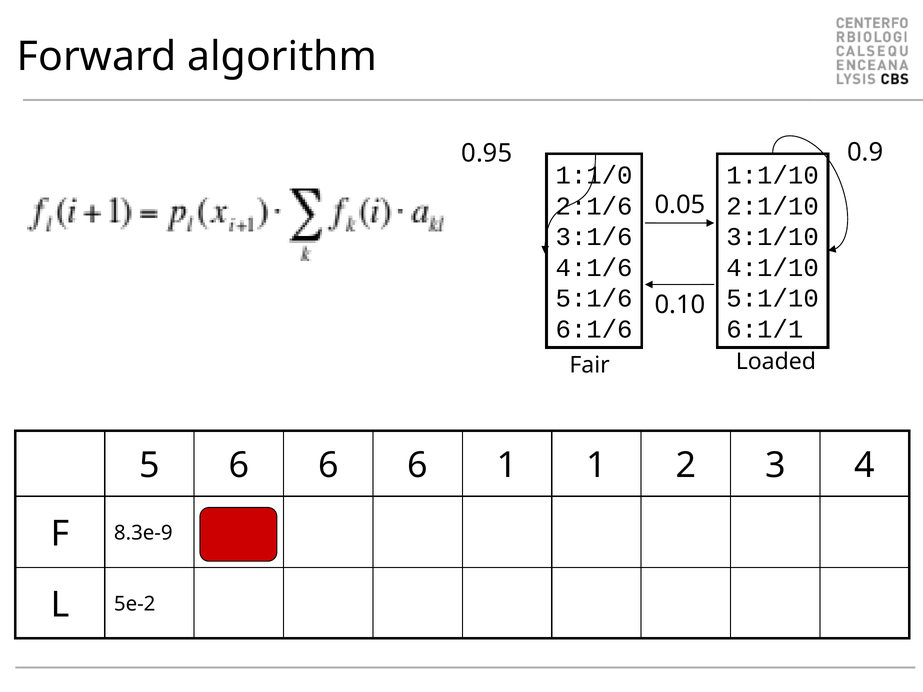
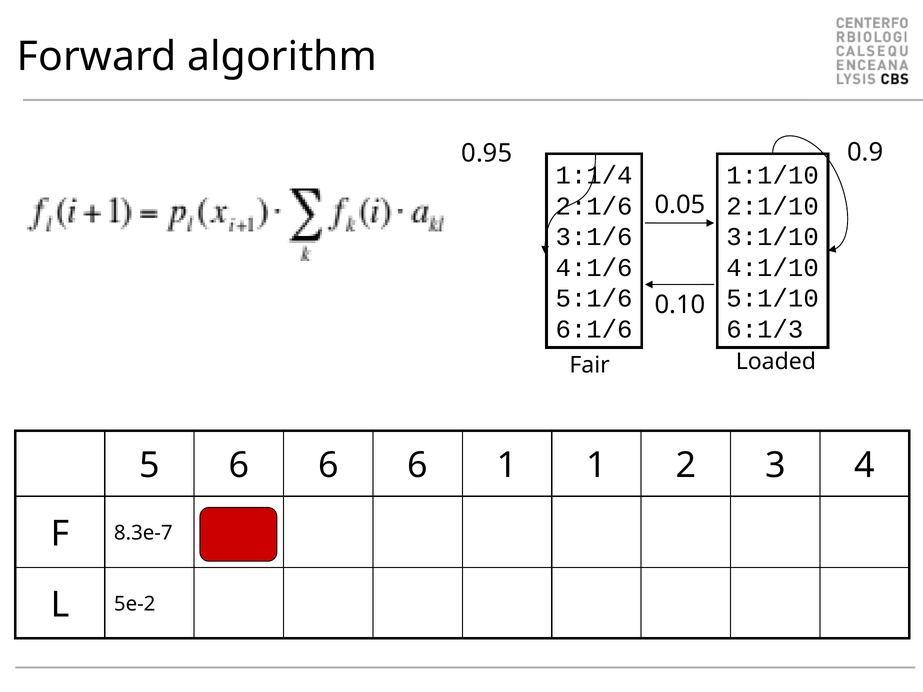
1:1/0: 1:1/0 -> 1:1/4 (594, 176)
6:1/1: 6:1/1 -> 6:1/3 (765, 329)
8.3e-9: 8.3e-9 -> 8.3e-7 (143, 533)
